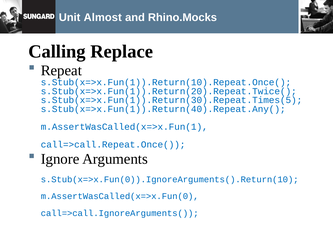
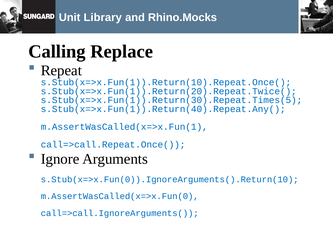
Almost: Almost -> Library (103, 17)
